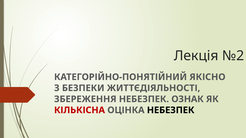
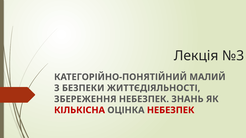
№2: №2 -> №3 (233, 56)
ЯКІСНО: ЯКІСНО -> МАЛИЙ (207, 77)
ОЗНАК: ОЗНАК -> ЗНАНЬ (187, 99)
НЕБЕЗПЕК colour: black -> red (171, 110)
